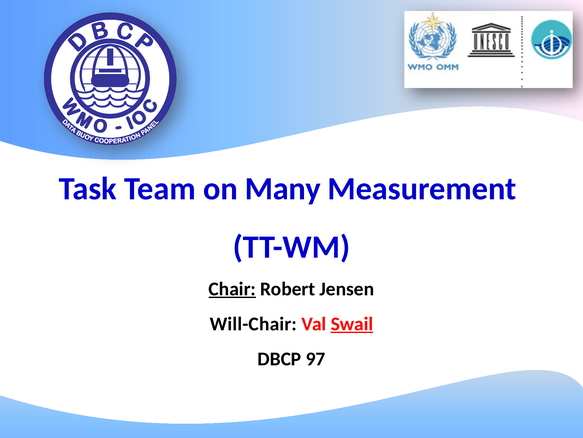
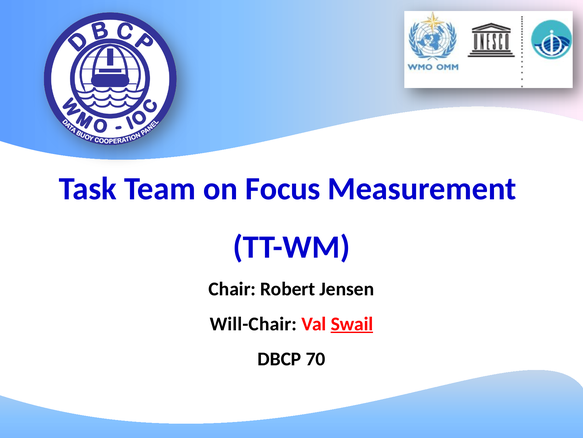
Many: Many -> Focus (283, 188)
Chair underline: present -> none (232, 288)
97: 97 -> 70 (316, 358)
